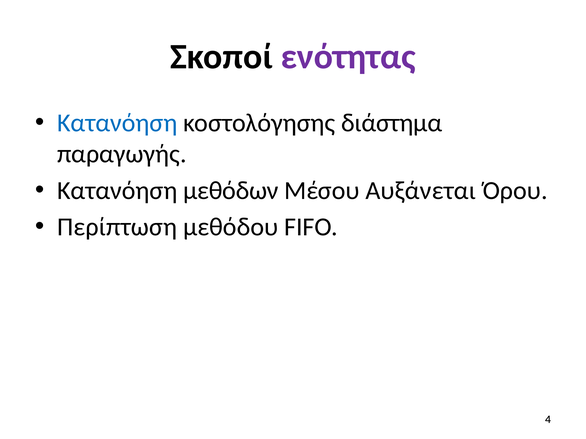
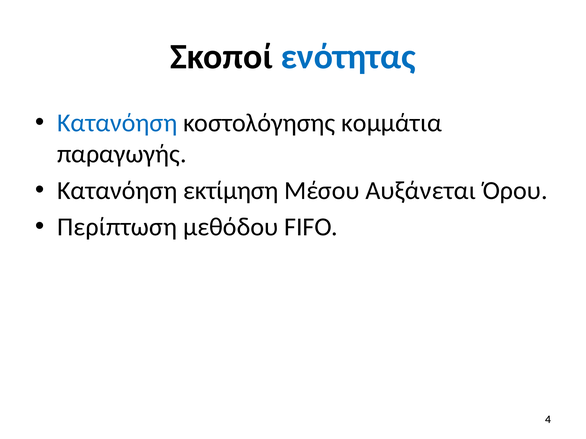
ενότητας colour: purple -> blue (348, 57)
διάστημα: διάστημα -> κομμάτια (392, 123)
μεθόδων: μεθόδων -> εκτίμηση (231, 191)
